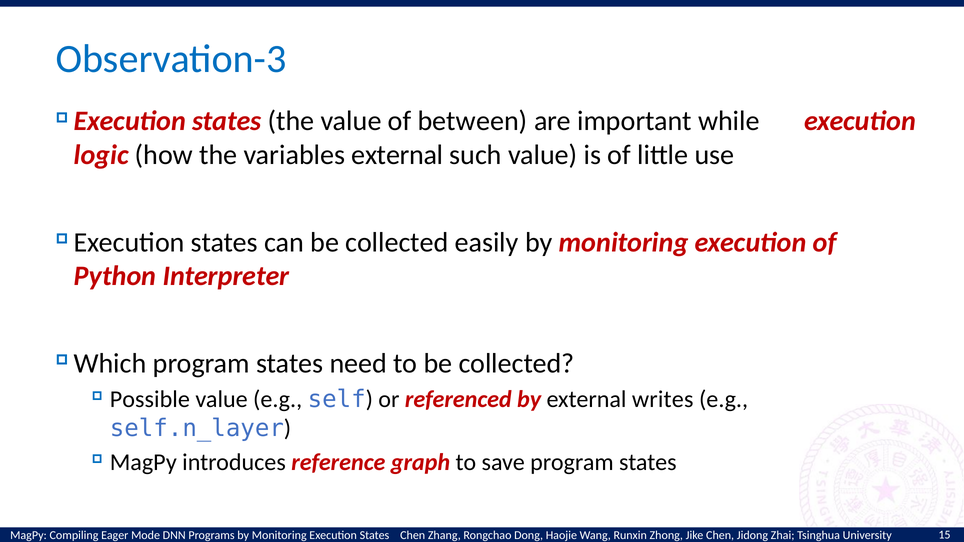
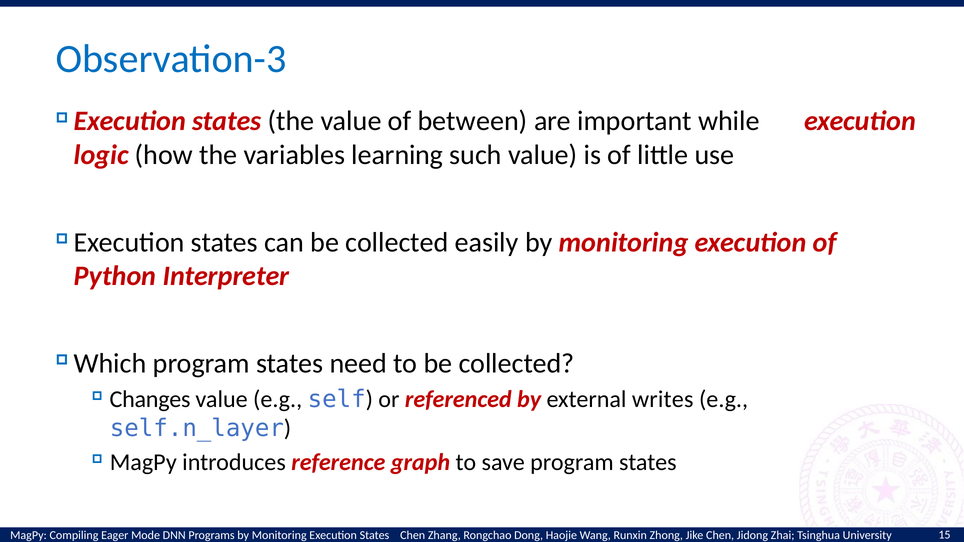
variables external: external -> learning (397, 155)
Possible: Possible -> Changes (150, 400)
